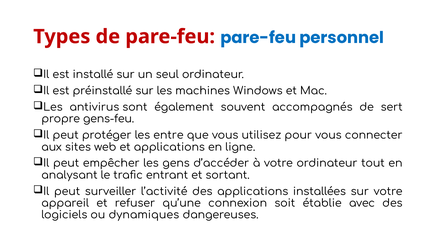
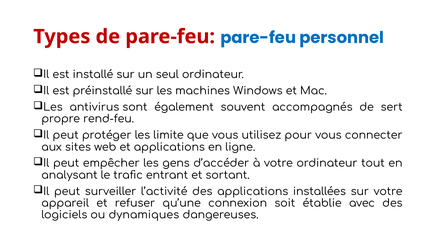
gens-feu: gens-feu -> rend-feu (109, 119)
entre: entre -> limite (168, 135)
